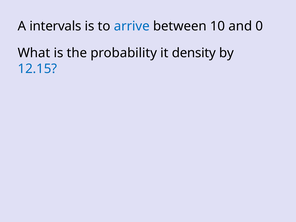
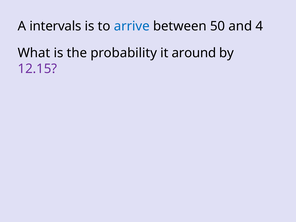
10: 10 -> 50 (218, 26)
0: 0 -> 4 (259, 26)
density: density -> around (194, 53)
12.15 colour: blue -> purple (37, 69)
